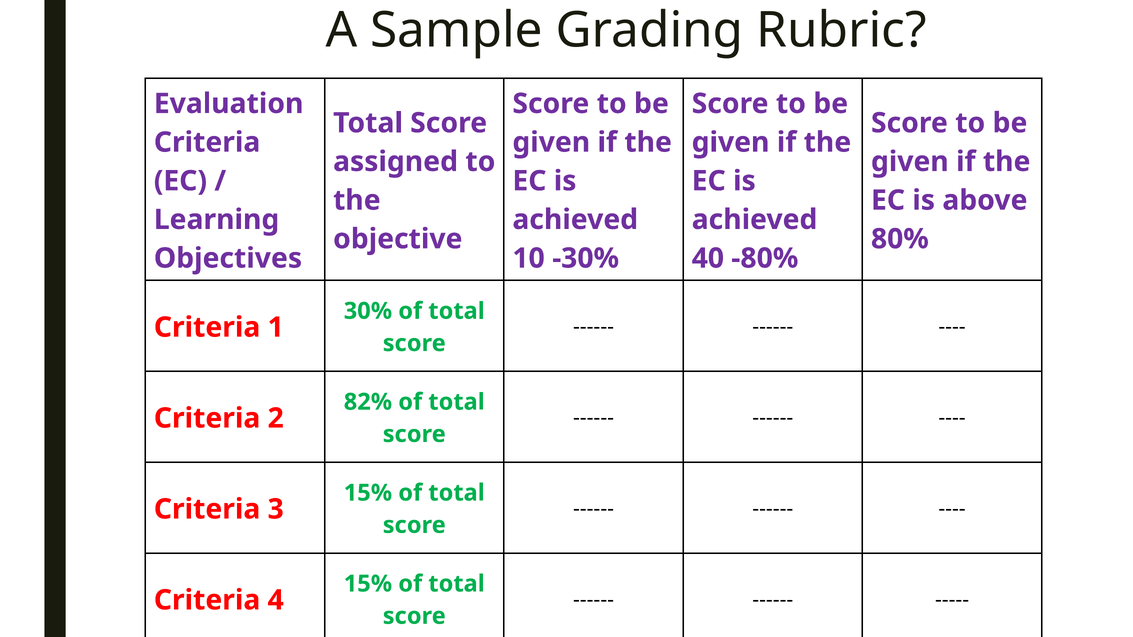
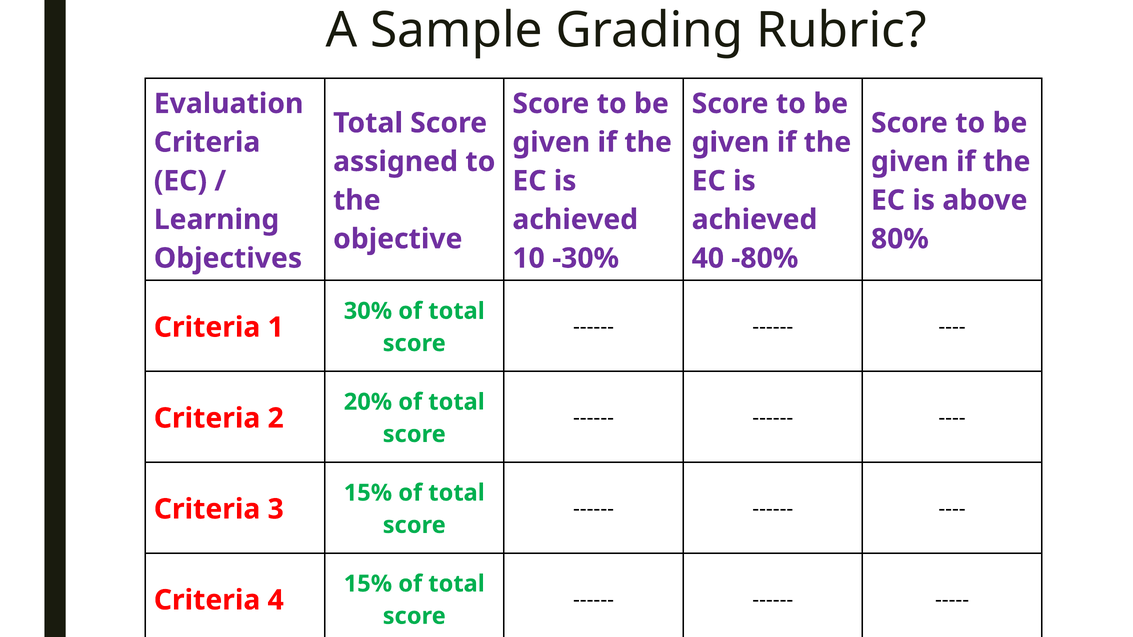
82%: 82% -> 20% (368, 402)
